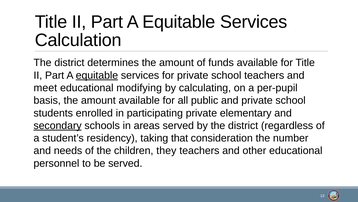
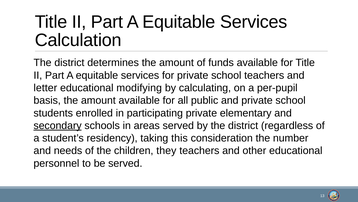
equitable underline: present -> none (97, 75)
meet: meet -> letter (45, 88)
that: that -> this (179, 138)
